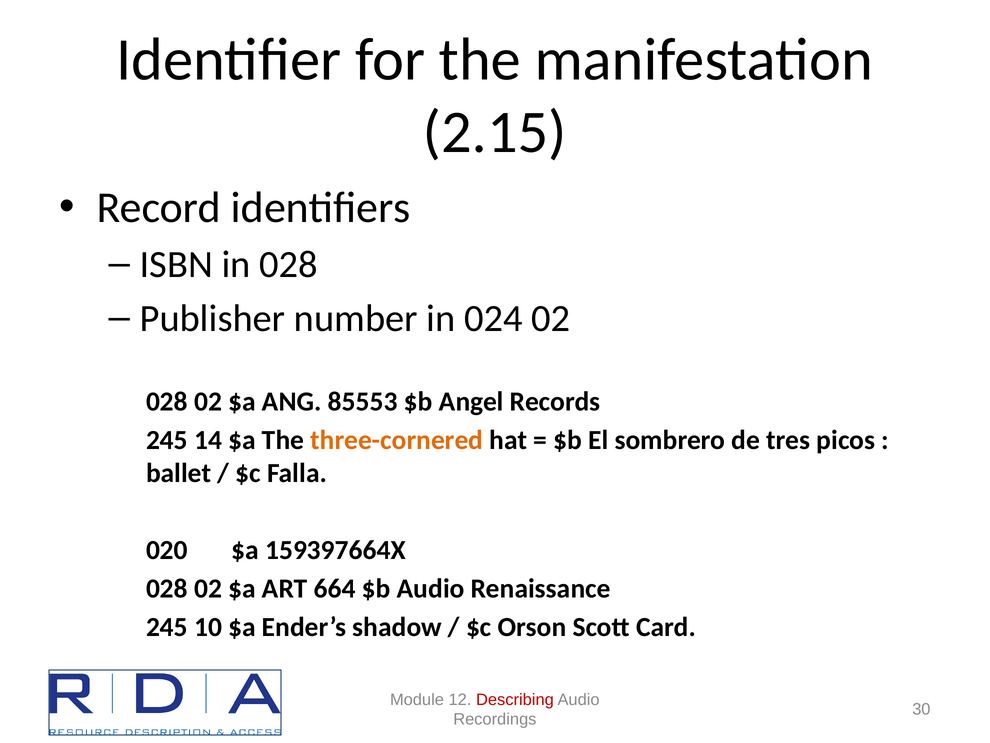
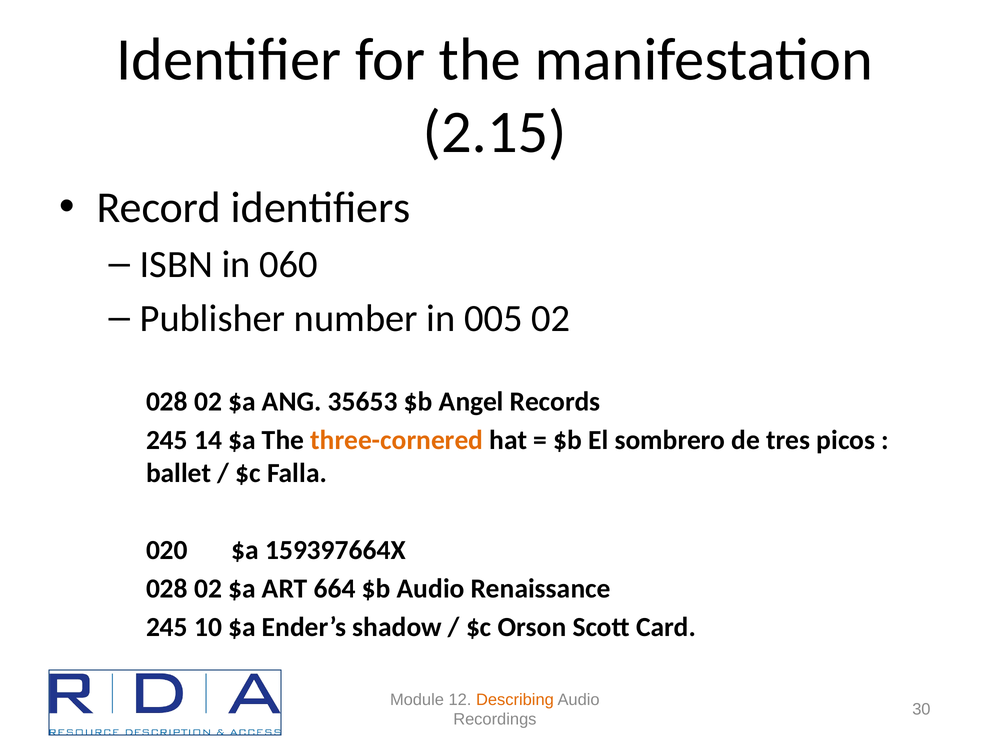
in 028: 028 -> 060 (288, 265)
024: 024 -> 005 (493, 318)
85553: 85553 -> 35653 (363, 401)
Describing colour: red -> orange (515, 699)
